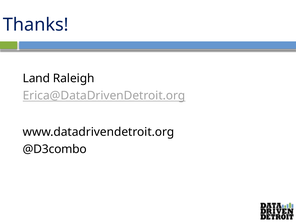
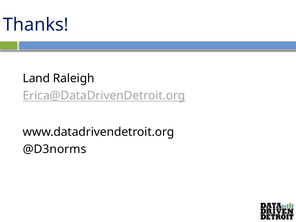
@D3combo: @D3combo -> @D3norms (55, 149)
